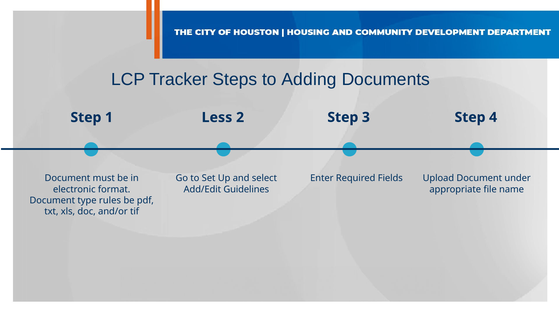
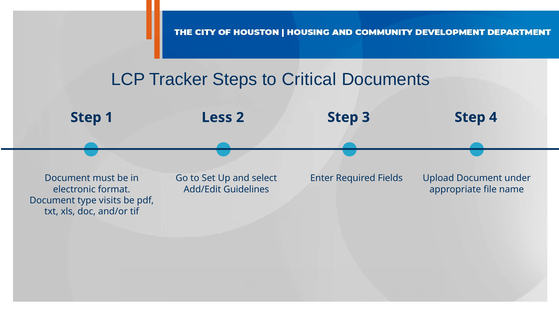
Adding: Adding -> Critical (309, 80)
rules: rules -> visits (110, 201)
